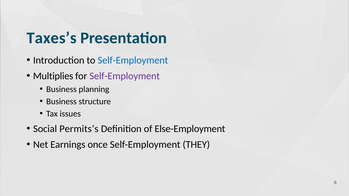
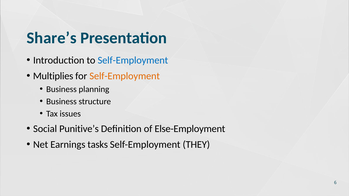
Taxes’s: Taxes’s -> Share’s (52, 38)
Self-Employment colour: purple -> orange (125, 76)
Permits’s: Permits’s -> Punitive’s (79, 129)
once: once -> tasks (98, 145)
